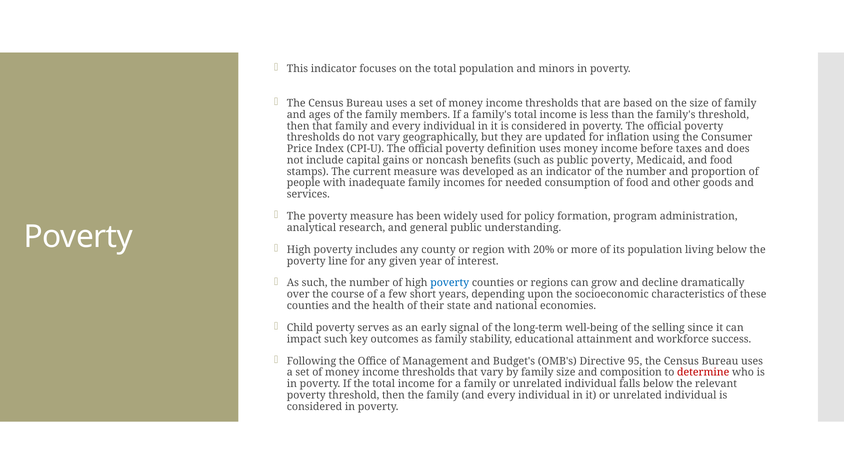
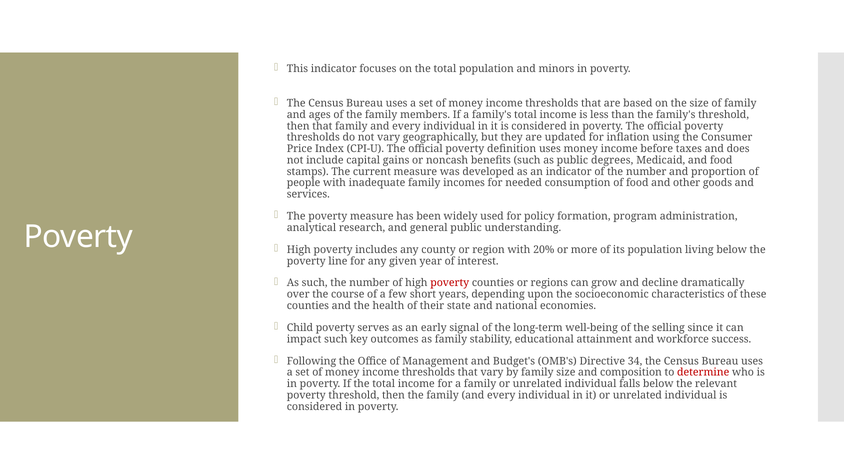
public poverty: poverty -> degrees (612, 160)
poverty colour: blue -> red (450, 283)
95: 95 -> 34 (635, 361)
